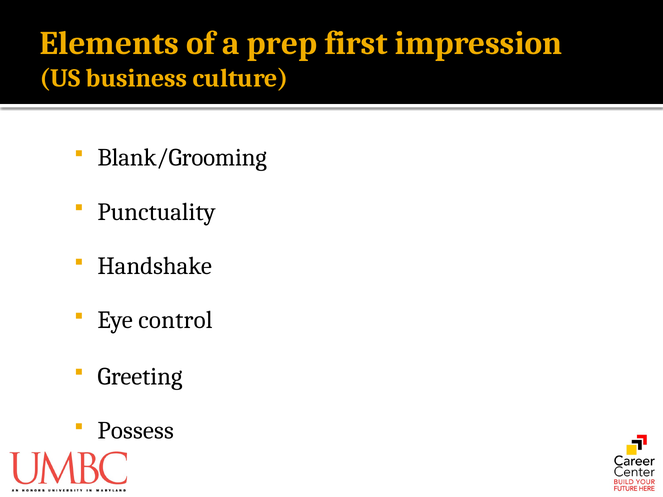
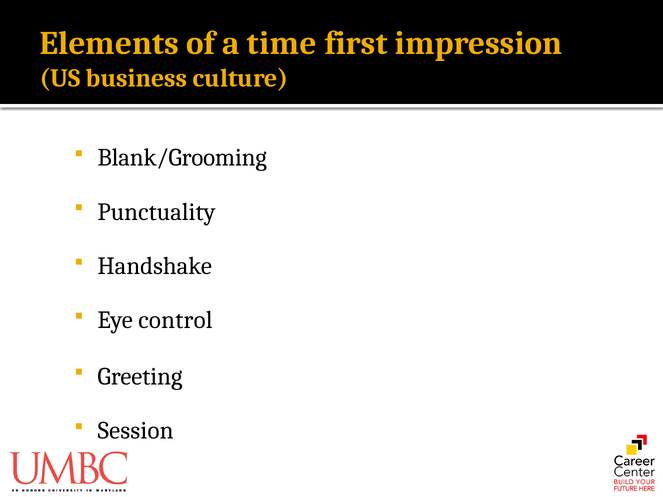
prep: prep -> time (282, 44)
Possess: Possess -> Session (136, 431)
